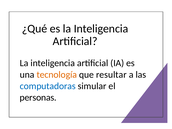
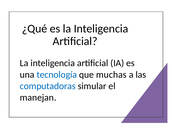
tecnología colour: orange -> blue (57, 75)
resultar: resultar -> muchas (111, 75)
personas: personas -> manejan (38, 97)
